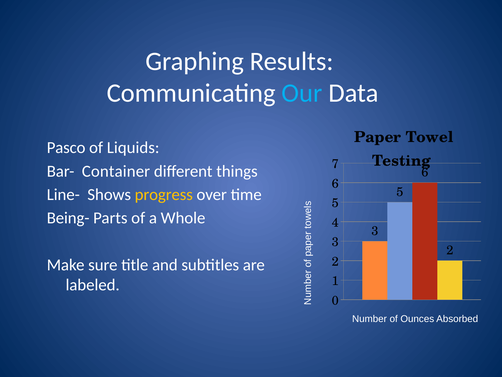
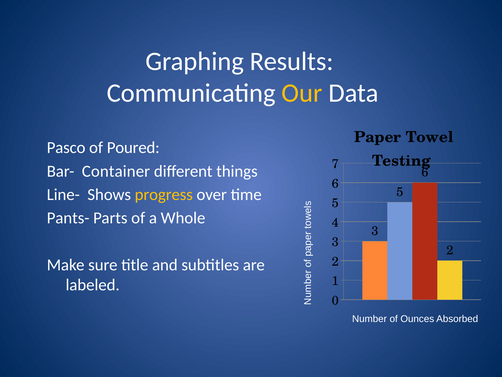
Our colour: light blue -> yellow (302, 93)
Liquids: Liquids -> Poured (133, 148)
Being-: Being- -> Pants- (68, 218)
